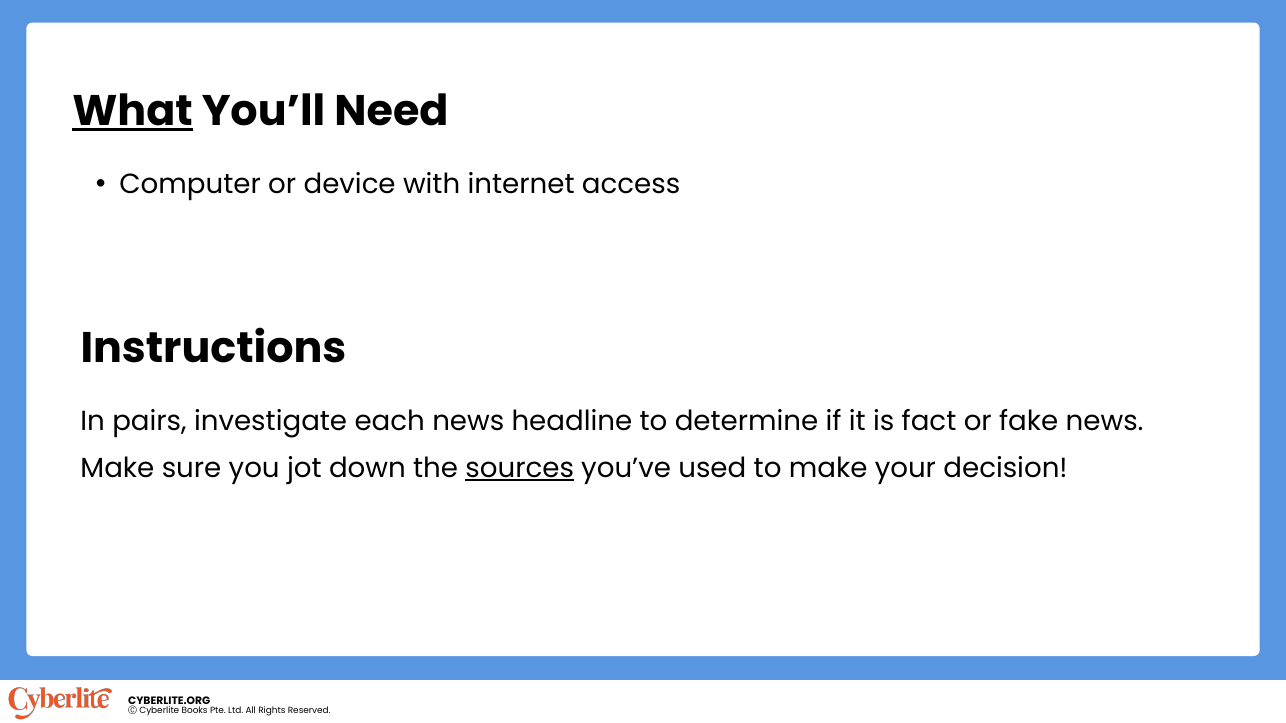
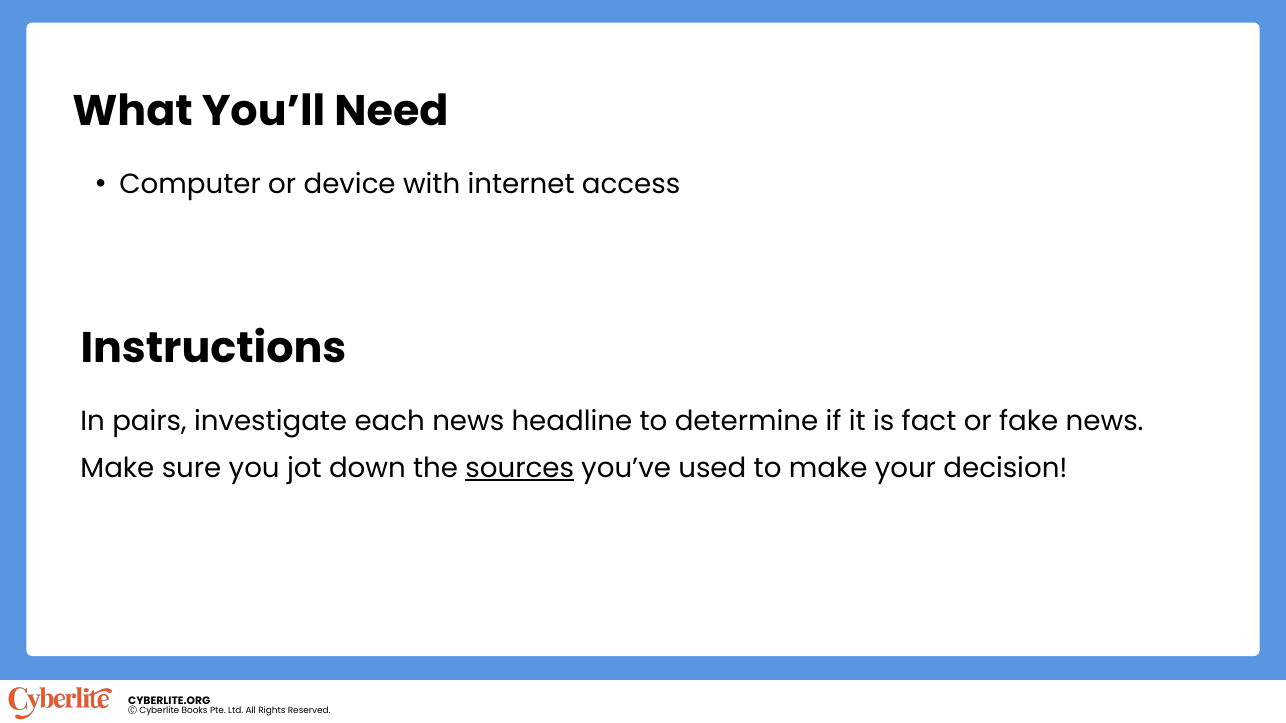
What underline: present -> none (133, 111)
